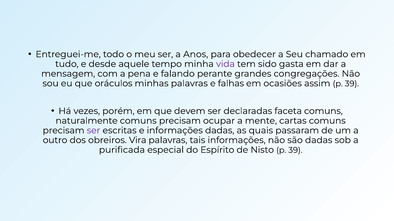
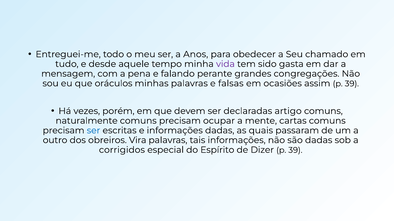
falhas: falhas -> falsas (231, 84)
faceta: faceta -> artigo (288, 111)
ser colour: purple -> blue (94, 131)
purificada: purificada -> corrigidos (122, 150)
Nisto: Nisto -> Dizer (262, 150)
